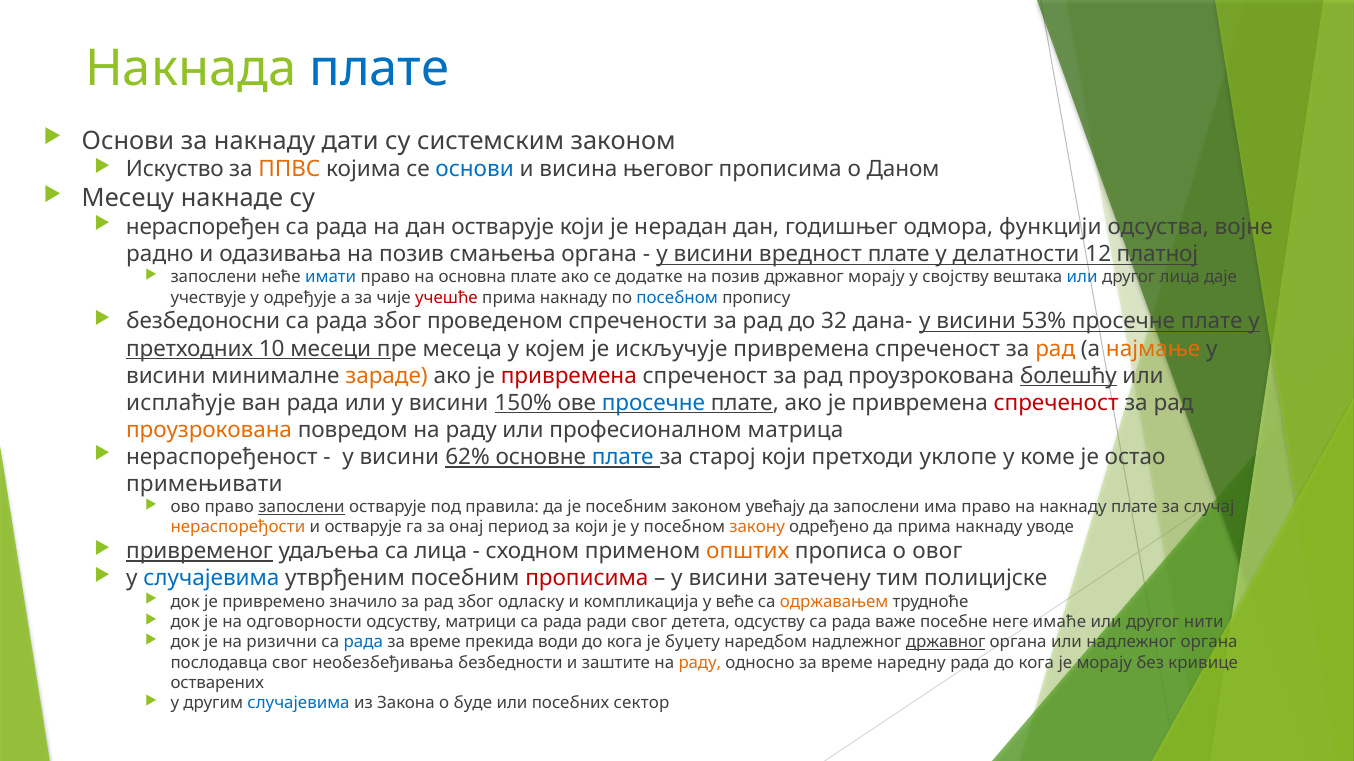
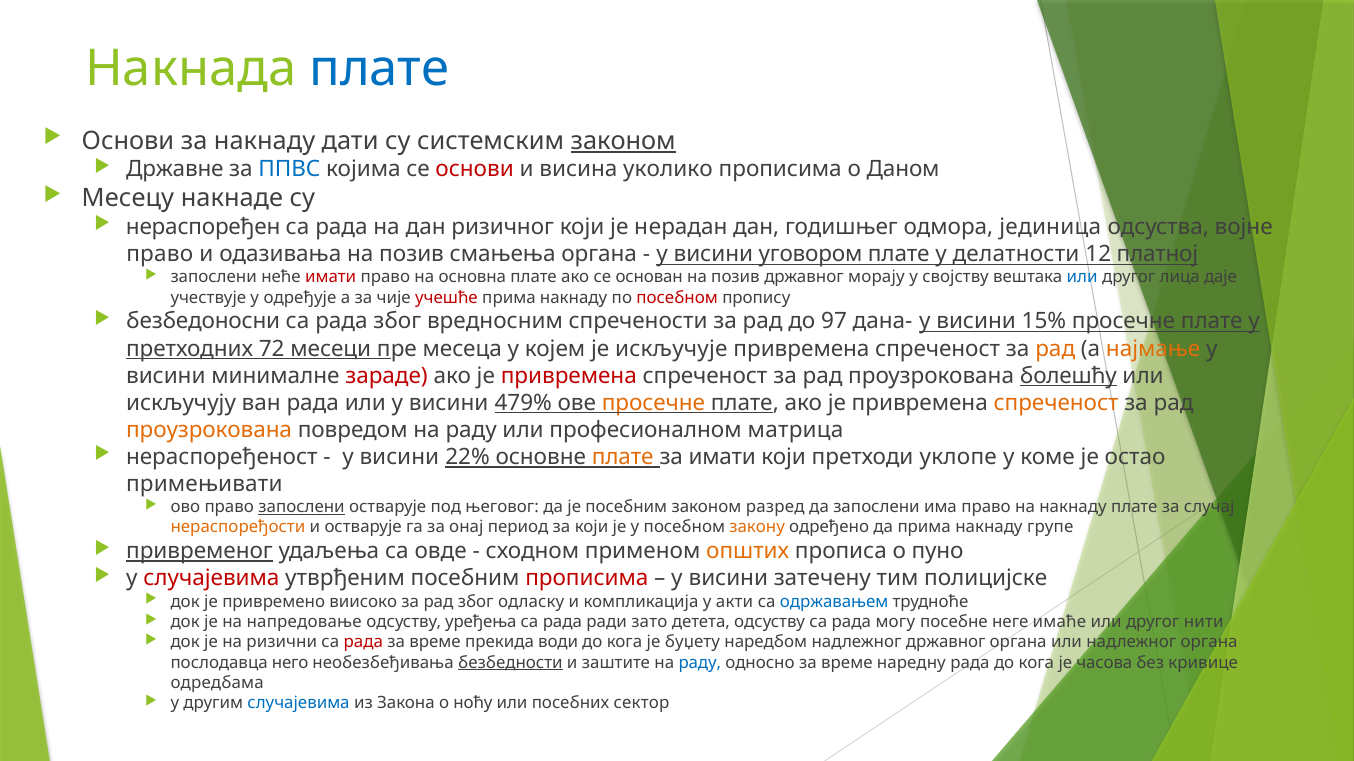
законом underline: none -> present (623, 141)
Искуство: Искуство -> Државне (175, 170)
ППВС colour: orange -> blue (289, 170)
основи colour: blue -> red (475, 170)
његовог: његовог -> уколико (668, 170)
дан остварује: остварује -> ризичног (503, 227)
функцији: функцији -> јединица (1050, 227)
радно: радно -> право (160, 254)
вредност: вредност -> уговором (811, 254)
имати colour: blue -> red (331, 277)
додатке: додатке -> основан (649, 277)
посебном colour: blue -> red (677, 298)
проведеном: проведеном -> вредносним (495, 322)
32: 32 -> 97 (834, 322)
53%: 53% -> 15% (1044, 322)
10: 10 -> 72 (272, 349)
зараде colour: orange -> red (387, 376)
исплаћује: исплаћује -> искључују (181, 403)
150%: 150% -> 479% (523, 403)
просечне colour: blue -> orange (653, 403)
спреченост colour: red -> orange (1056, 403)
62%: 62% -> 22% (468, 457)
плате colour: blue -> orange (623, 457)
за старој: старој -> имати (722, 457)
правила: правила -> његовог (502, 507)
увећају: увећају -> разред (775, 507)
уводе: уводе -> групе (1050, 528)
са лица: лица -> овде (441, 552)
овог: овог -> пуно (938, 552)
случајевима colour: blue -> red (211, 579)
значило: значило -> виисоко (363, 602)
веће: веће -> акти (735, 602)
одржавањем colour: orange -> blue (834, 602)
одговорности: одговорности -> напредовање (304, 623)
матрици: матрици -> уређења (481, 623)
ради свог: свог -> зато (649, 623)
важе: важе -> могу (895, 623)
рада colour: blue -> red (363, 643)
државног underline: present -> none (946, 643)
послодавца свог: свог -> него (290, 663)
безбедности underline: none -> present (510, 663)
раду colour: orange -> blue (700, 663)
је морају: морају -> часова (1104, 663)
остварених: остварених -> одредбама (217, 683)
буде: буде -> ноћу (473, 704)
